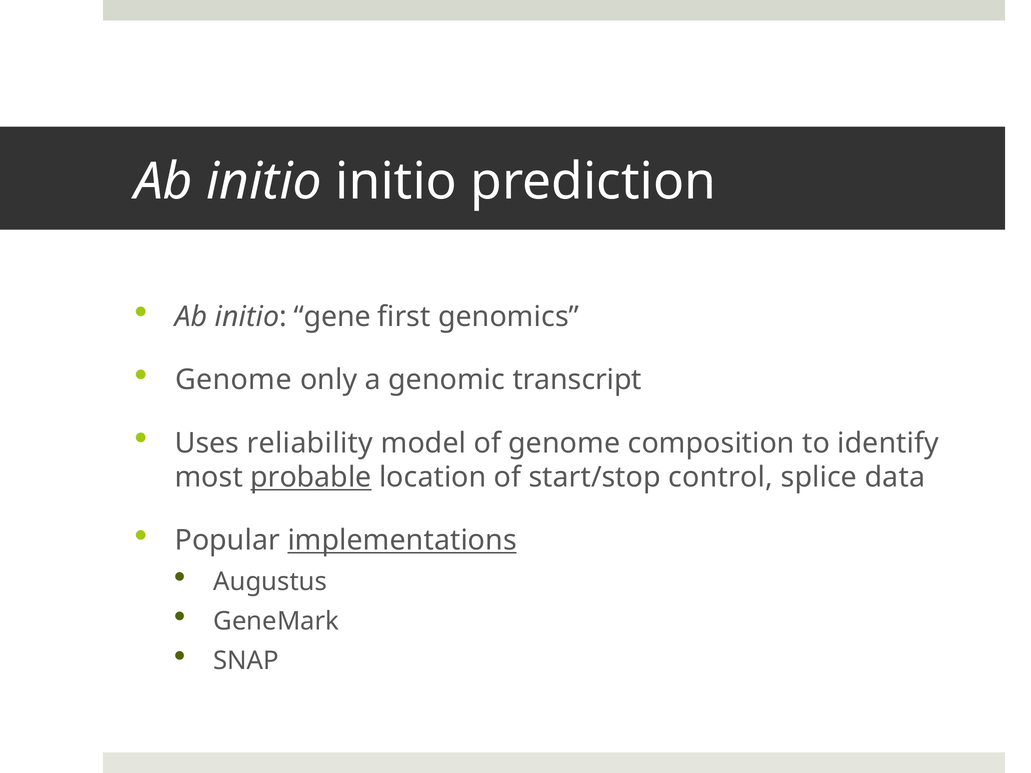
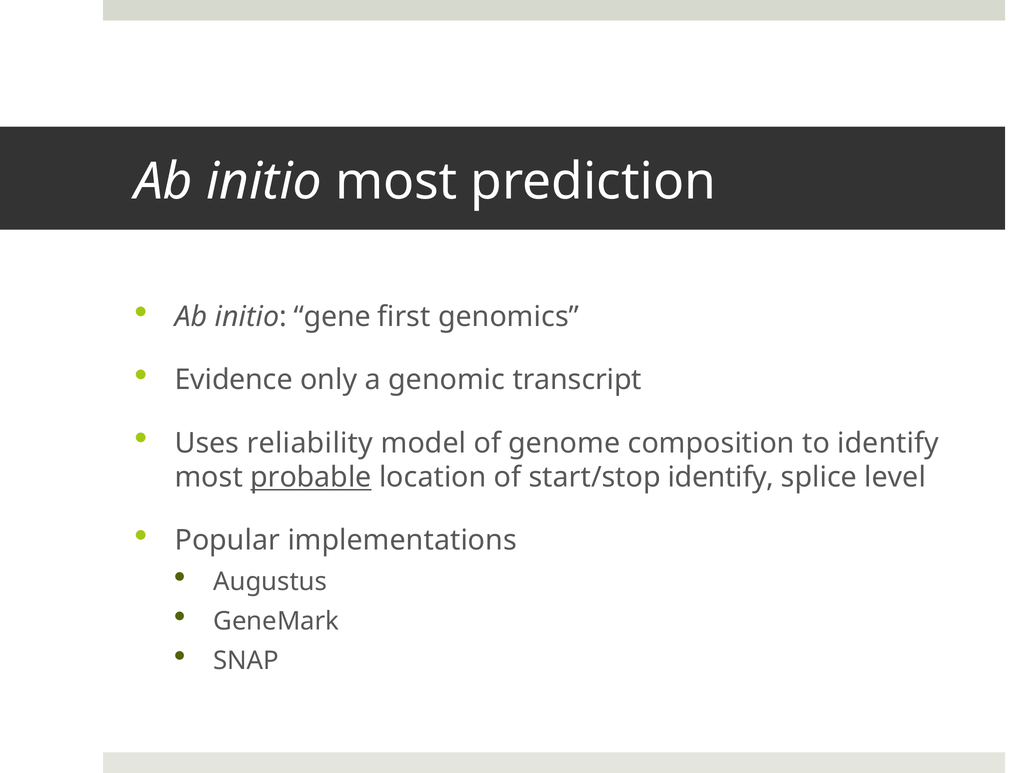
initio initio: initio -> most (396, 182)
Genome: Genome -> Evidence (234, 380)
start/stop control: control -> identify (721, 478)
data: data -> level (895, 478)
implementations underline: present -> none (402, 541)
